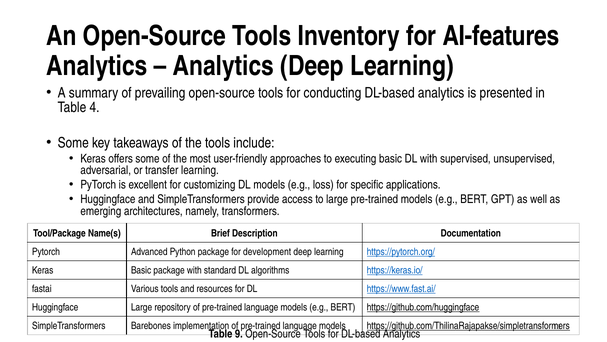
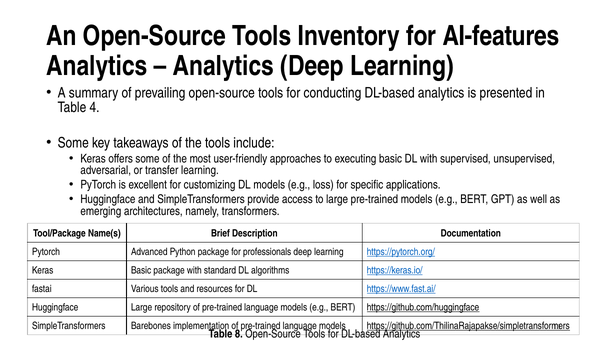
development: development -> professionals (267, 252)
9: 9 -> 8 (239, 333)
